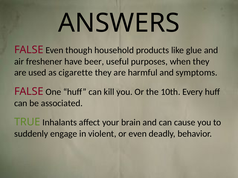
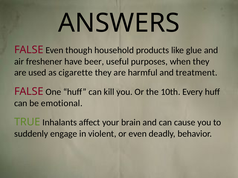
symptoms: symptoms -> treatment (197, 73)
associated: associated -> emotional (62, 103)
